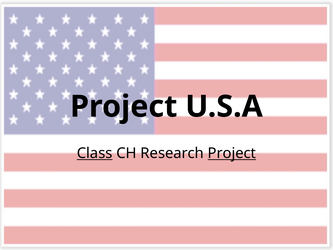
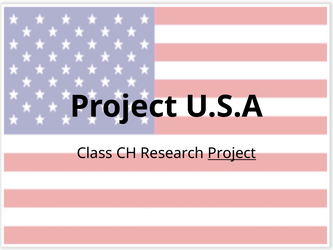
Class underline: present -> none (95, 153)
